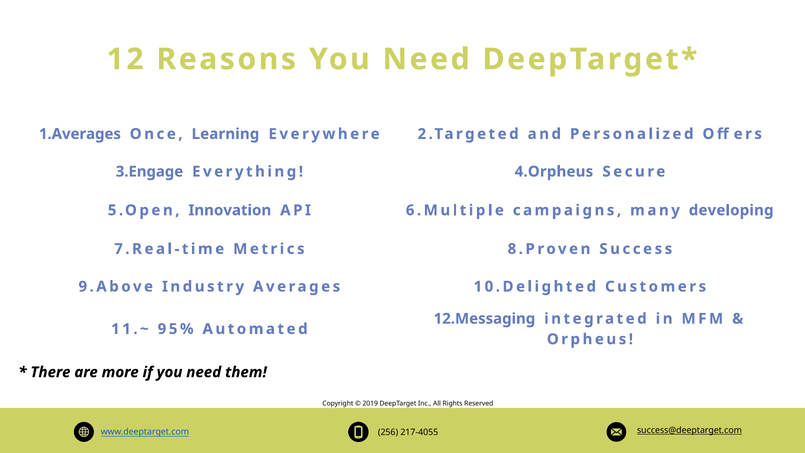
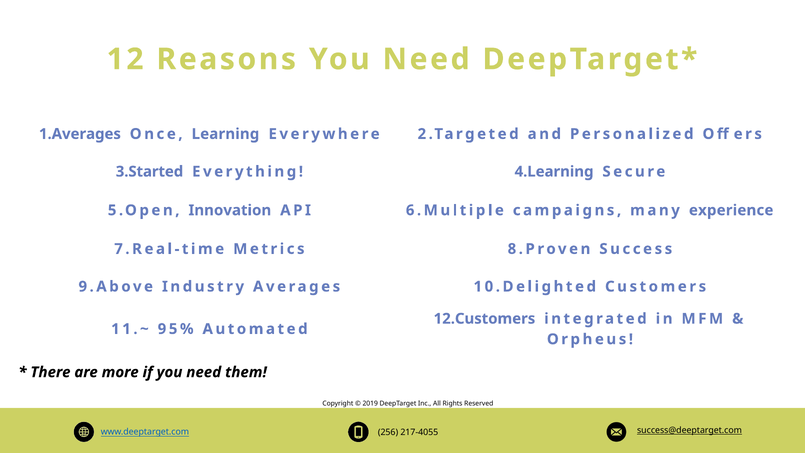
3.Engage: 3.Engage -> 3.Started (150, 172)
4.Orpheus: 4.Orpheus -> 4.Learning (554, 172)
developing: developing -> experience (731, 210)
12.Messaging: 12.Messaging -> 12.Customers (484, 319)
